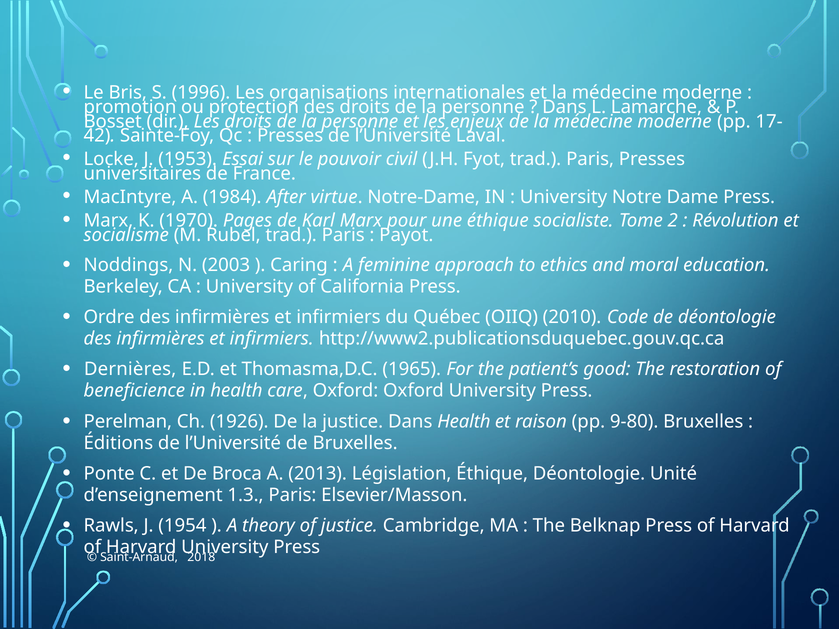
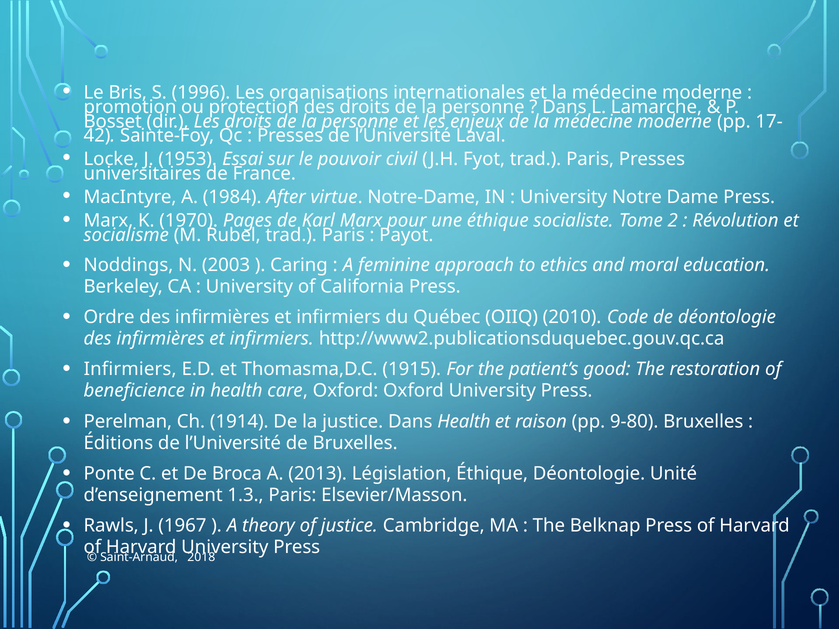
Dernières: Dernières -> Infirmiers (130, 369)
1965: 1965 -> 1915 (412, 369)
1926: 1926 -> 1914 (239, 422)
1954: 1954 -> 1967 (182, 526)
